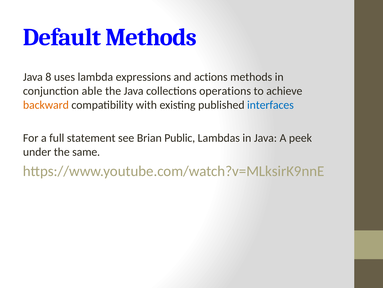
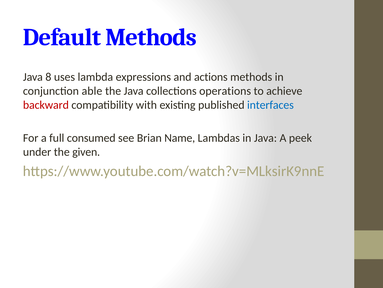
backward colour: orange -> red (46, 105)
statement: statement -> consumed (91, 138)
Public: Public -> Name (180, 138)
same: same -> given (86, 152)
